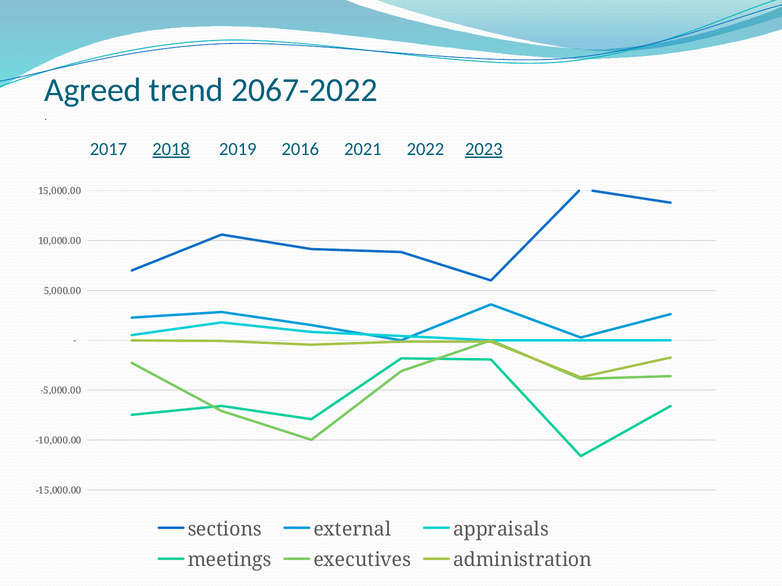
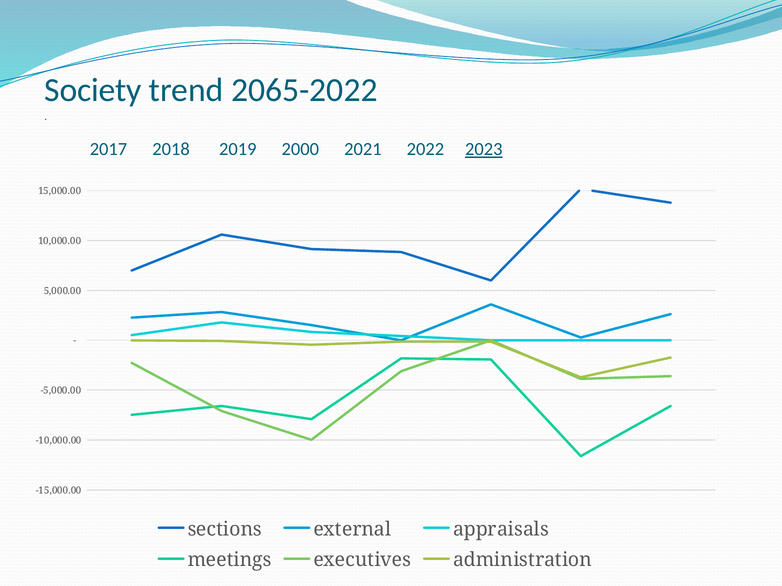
Agreed: Agreed -> Society (93, 90)
2067-2022: 2067-2022 -> 2065-2022 (304, 90)
2018 underline: present -> none (171, 149)
2016: 2016 -> 2000 (300, 149)
